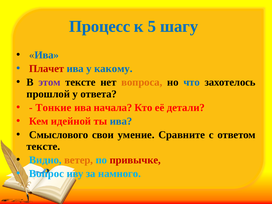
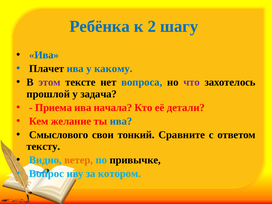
Процесс: Процесс -> Ребёнка (100, 26)
5: 5 -> 2 (152, 26)
Плачет colour: red -> black (47, 69)
вопроса colour: orange -> blue (142, 82)
что colour: blue -> purple (192, 82)
ответа: ответа -> задача (99, 94)
Тонкие: Тонкие -> Приема (54, 108)
идейной: идейной -> желание (71, 121)
умение: умение -> тонкий (136, 135)
тексте: тексте -> тексту (43, 146)
привычке colour: red -> black (135, 160)
намного: намного -> котором (120, 174)
